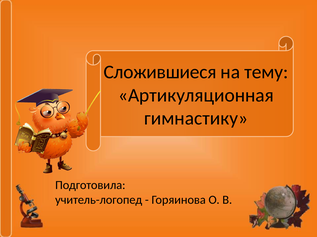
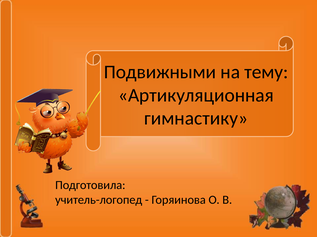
Сложившиеся: Сложившиеся -> Подвижными (160, 72)
